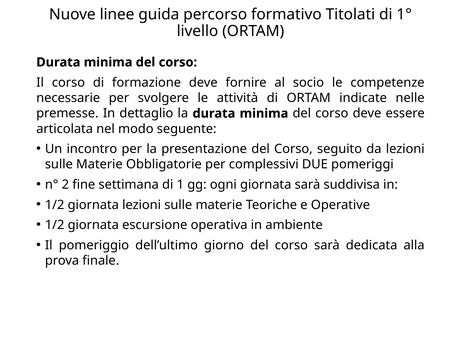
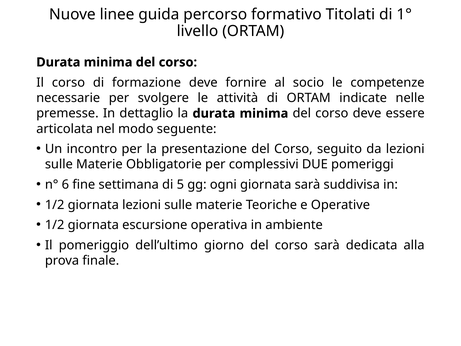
2: 2 -> 6 (65, 184)
1: 1 -> 5 (180, 184)
